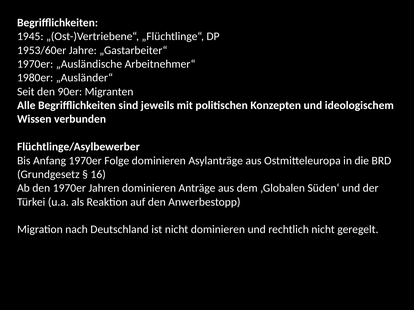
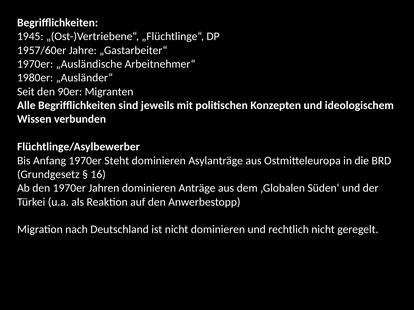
1953/60er: 1953/60er -> 1957/60er (42, 50)
Folge: Folge -> Steht (117, 161)
